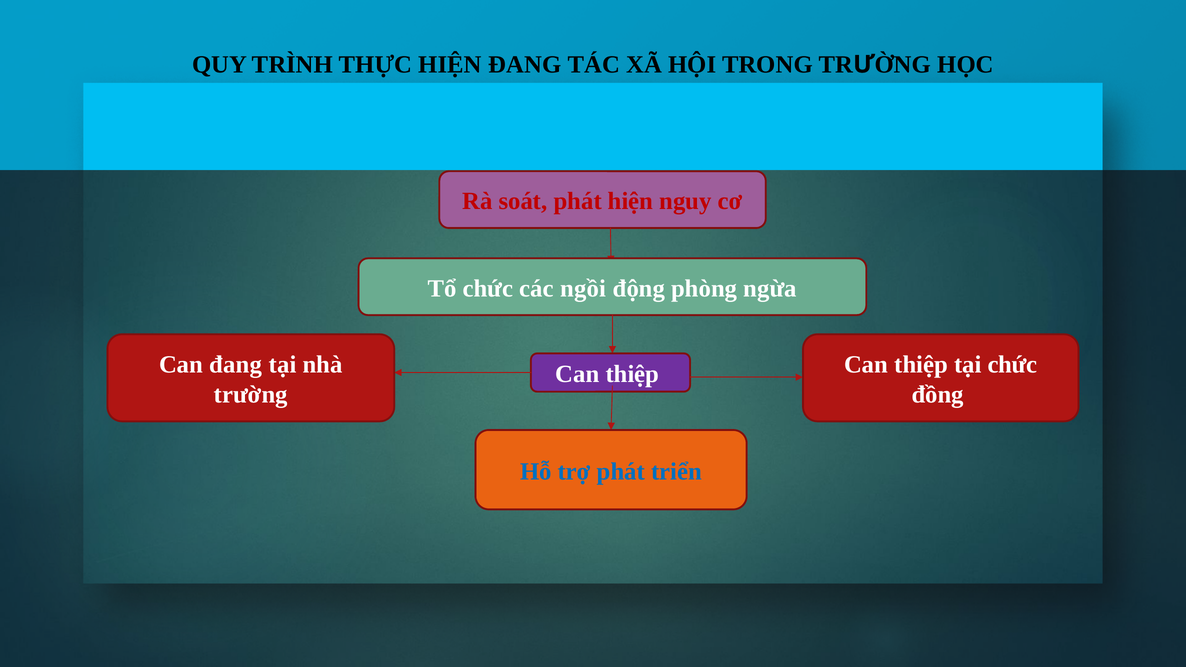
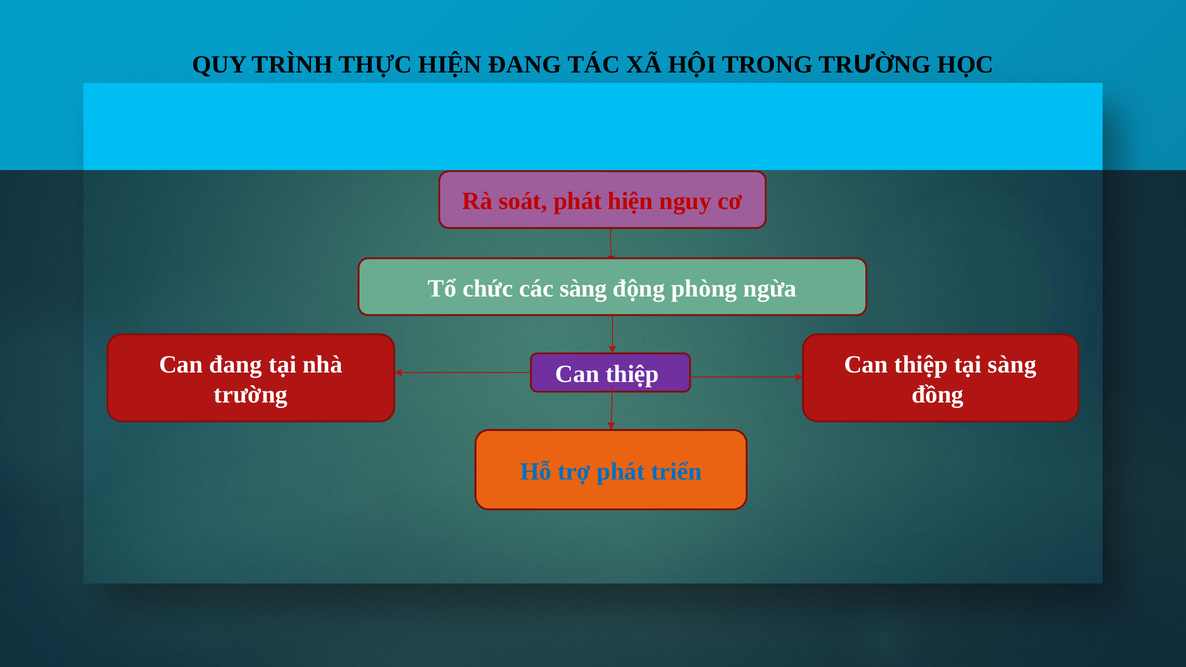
các ngồi: ngồi -> sàng (583, 288)
tại chức: chức -> sàng (1012, 365)
